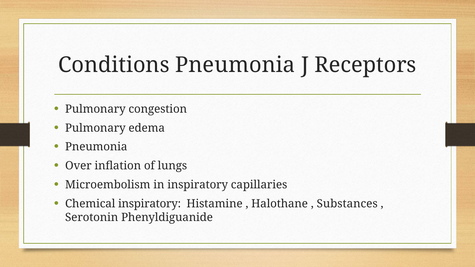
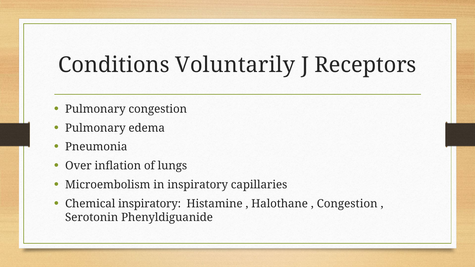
Conditions Pneumonia: Pneumonia -> Voluntarily (235, 65)
Substances: Substances -> Congestion (347, 204)
